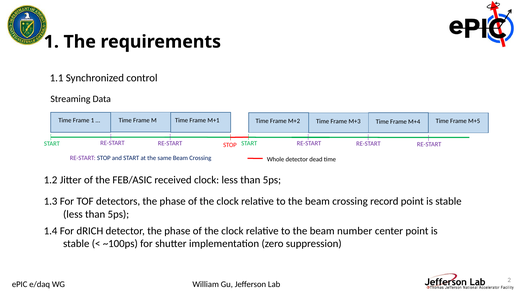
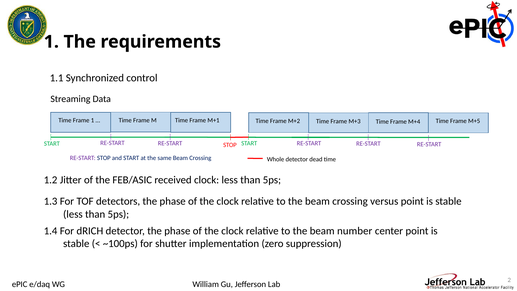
record: record -> versus (384, 201)
